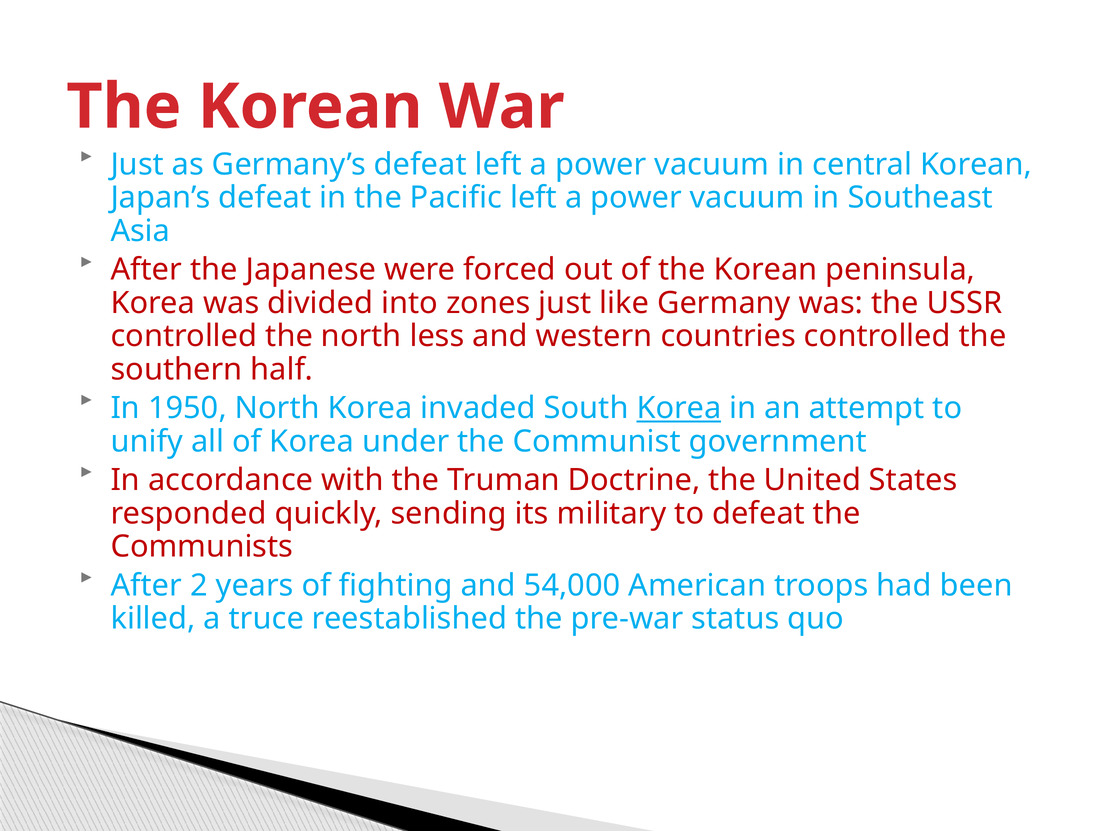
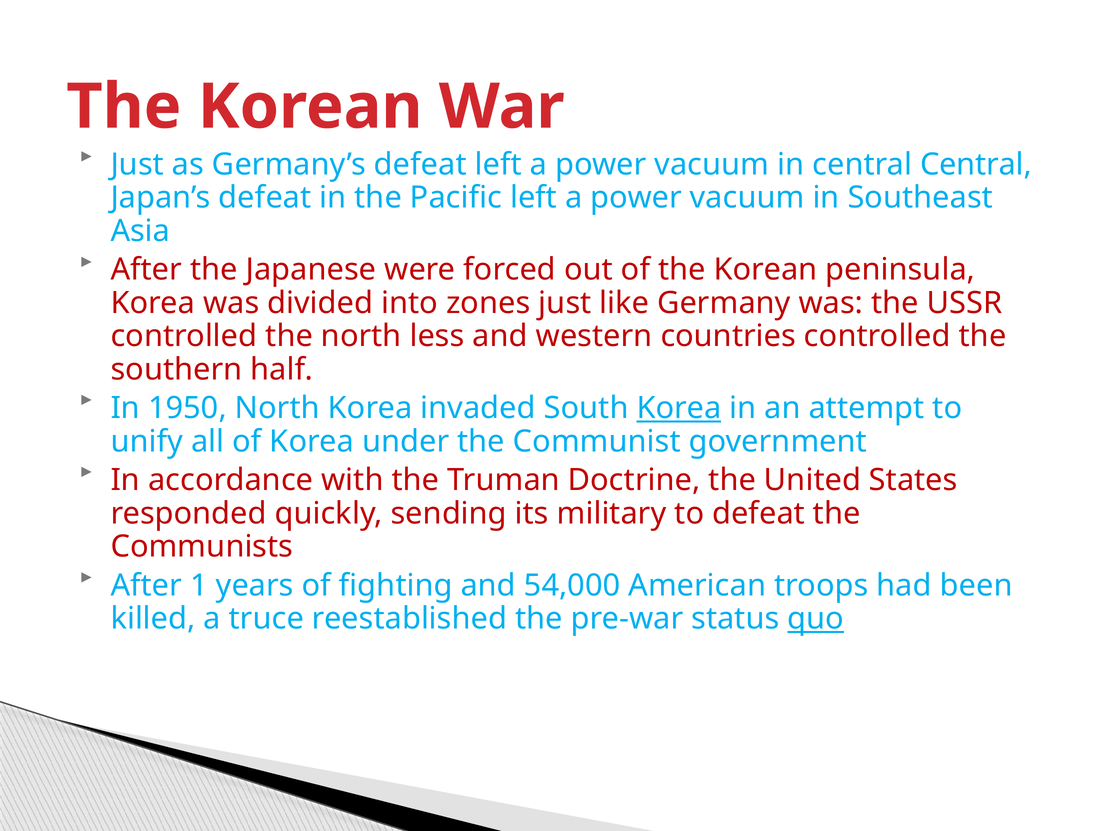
central Korean: Korean -> Central (976, 165)
2: 2 -> 1 (199, 585)
quo underline: none -> present (816, 619)
